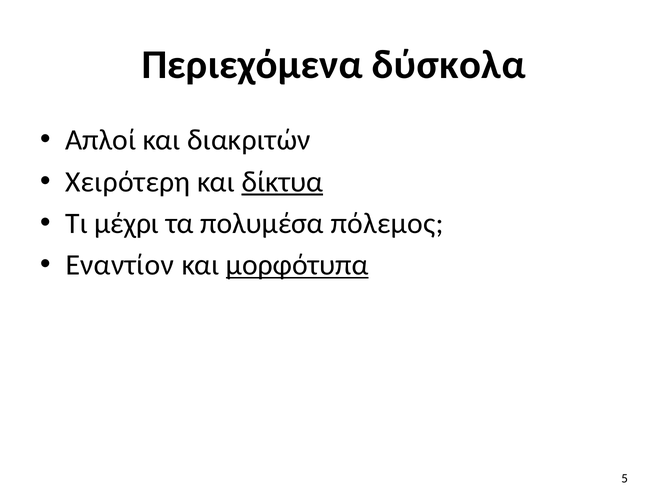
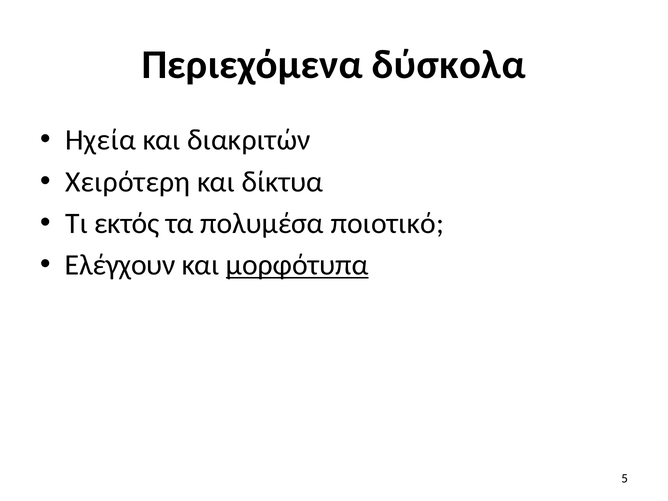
Απλοί: Απλοί -> Ηχεία (101, 140)
δίκτυα underline: present -> none (282, 182)
μέχρι: μέχρι -> εκτός (127, 223)
πόλεμος: πόλεμος -> ποιοτικό (387, 223)
Εναντίον: Εναντίον -> Ελέγχουν (120, 265)
